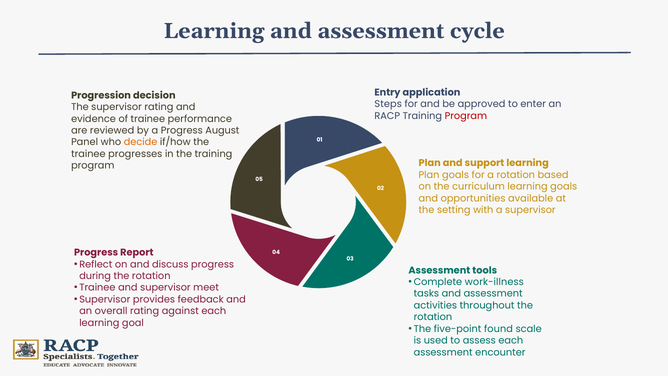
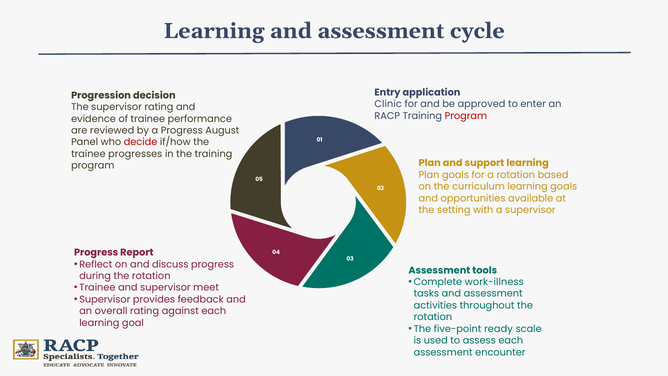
Steps: Steps -> Clinic (388, 104)
decide colour: orange -> red (141, 142)
found: found -> ready (498, 329)
